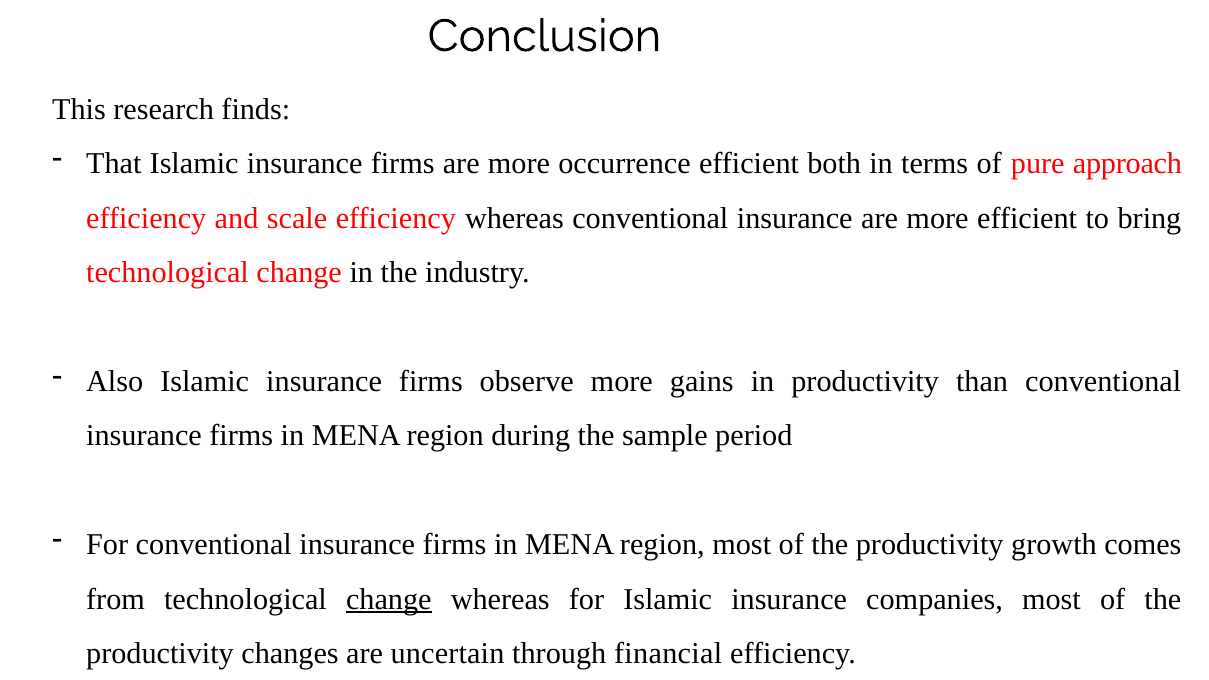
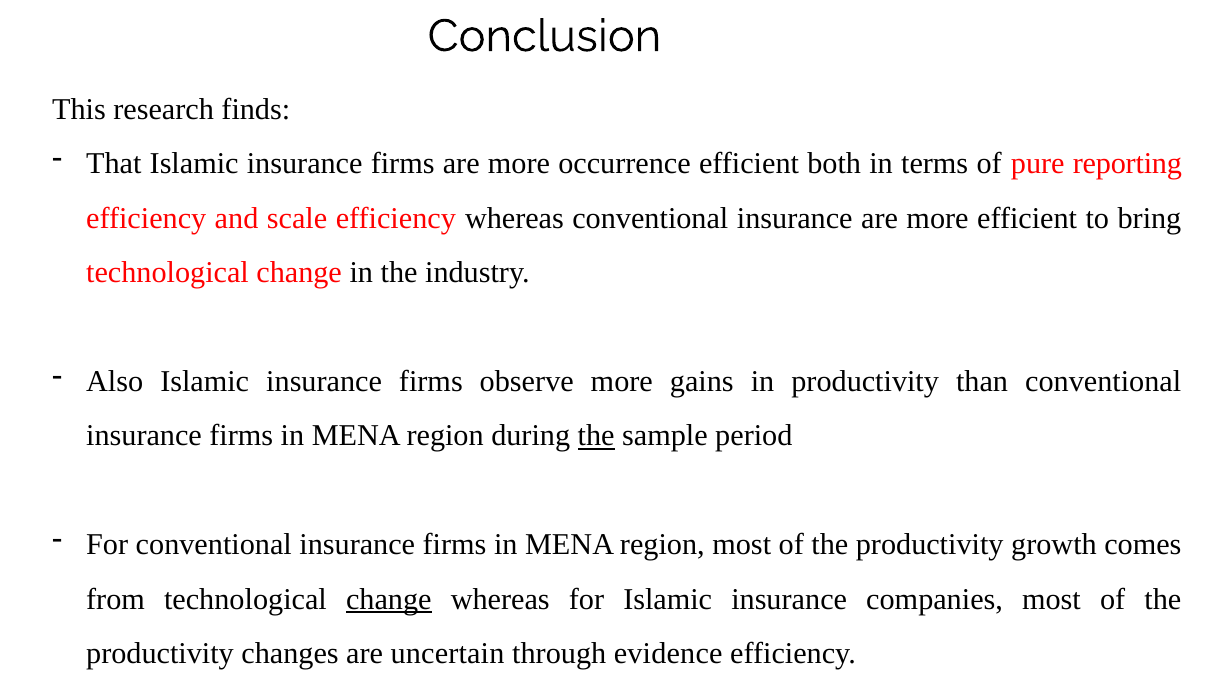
approach: approach -> reporting (1127, 164)
the underline: none -> present (596, 436)
financial: financial -> evidence (668, 653)
